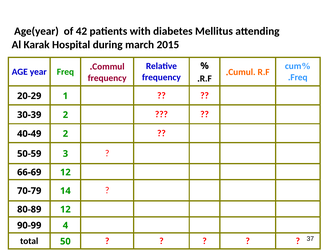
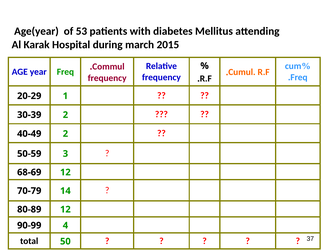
42: 42 -> 53 (81, 31)
66-69: 66-69 -> 68-69 (29, 173)
